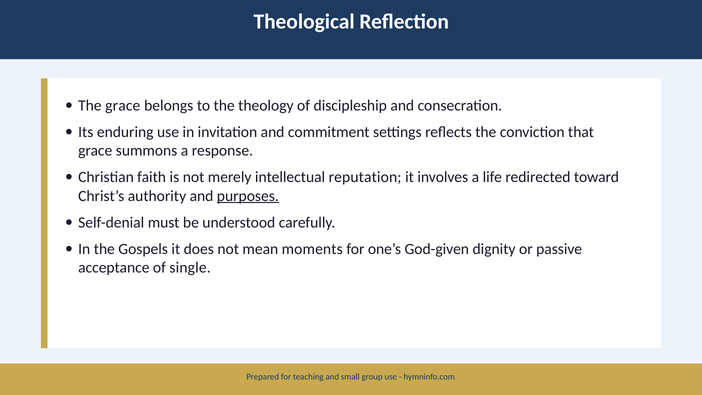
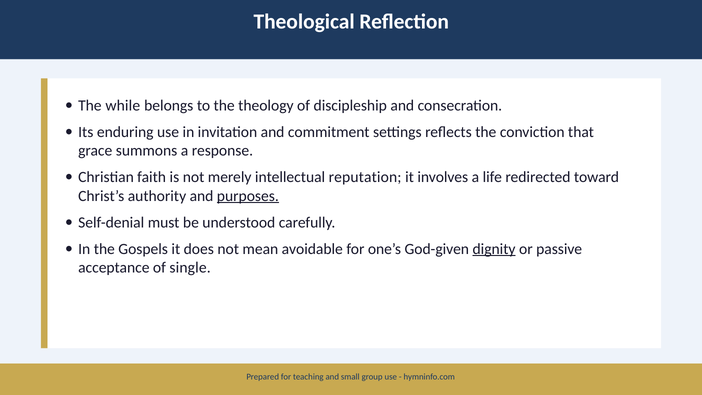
The grace: grace -> while (123, 105)
moments: moments -> avoidable (312, 249)
dignity underline: none -> present (494, 249)
